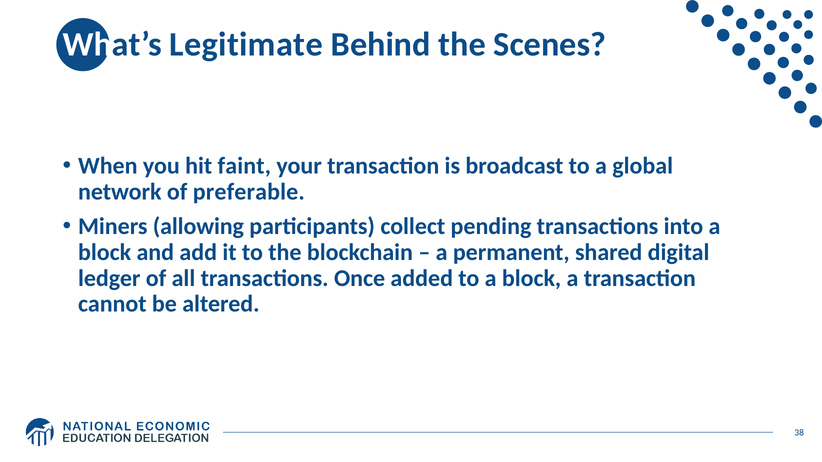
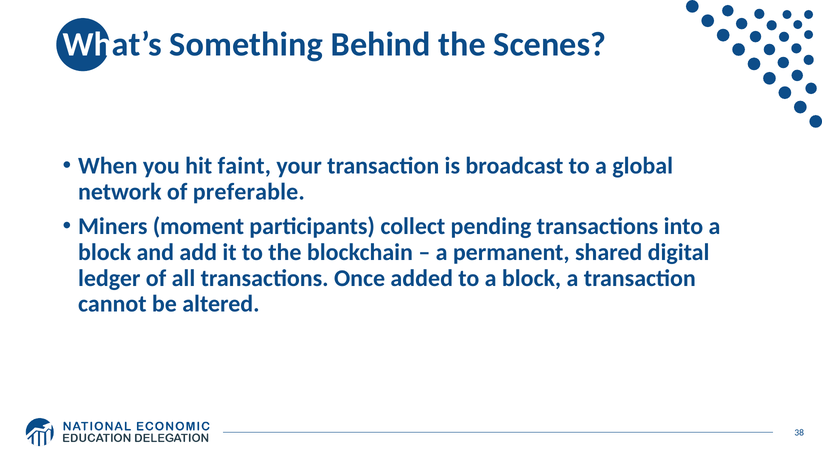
Legitimate: Legitimate -> Something (246, 44)
allowing: allowing -> moment (198, 227)
